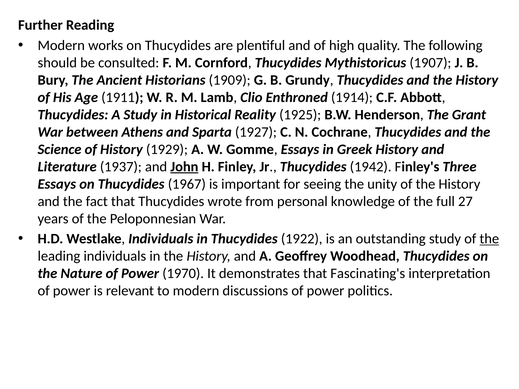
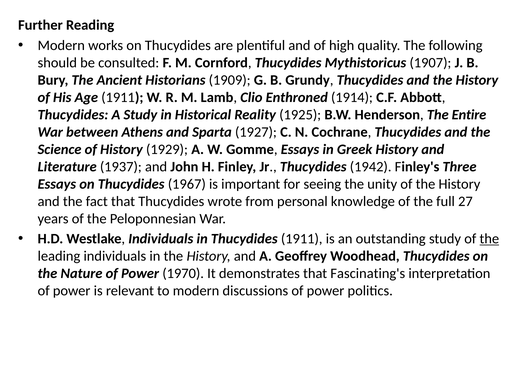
Grant: Grant -> Entire (469, 115)
John underline: present -> none (184, 167)
Thucydides 1922: 1922 -> 1911 (302, 239)
